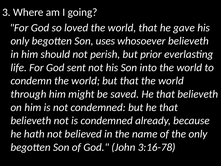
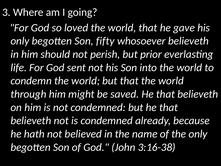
uses: uses -> fifty (105, 41)
3:16-78: 3:16-78 -> 3:16-38 (157, 147)
